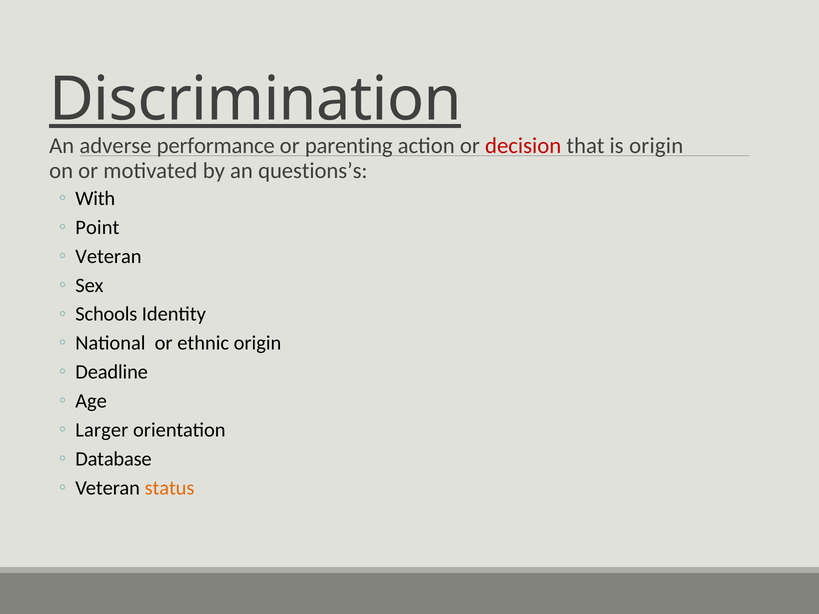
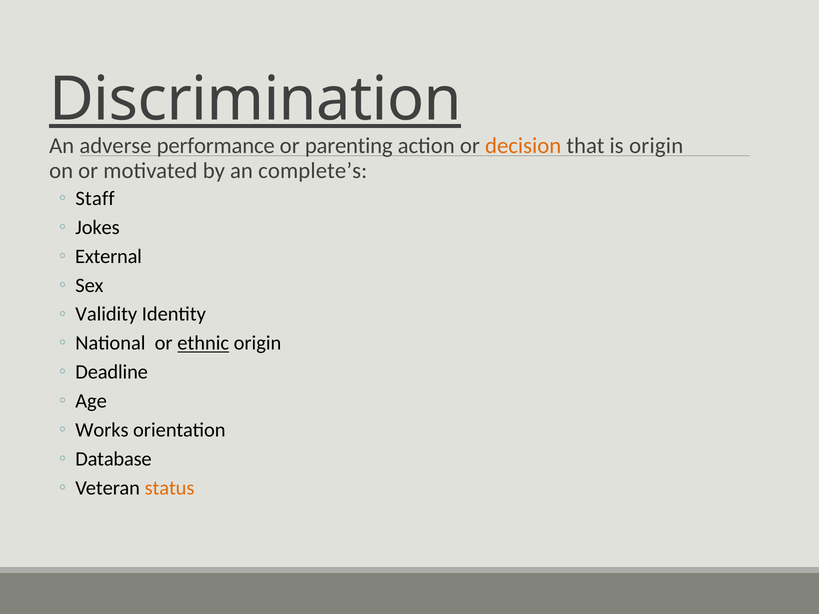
decision colour: red -> orange (523, 146)
questions’s: questions’s -> complete’s (313, 171)
With: With -> Staff (95, 199)
Point: Point -> Jokes (98, 227)
Veteran: Veteran -> External (109, 256)
Schools: Schools -> Validity (106, 314)
ethnic underline: none -> present (203, 343)
Larger: Larger -> Works (102, 430)
